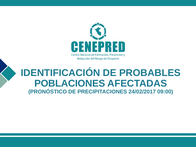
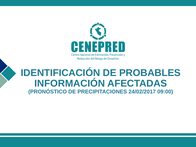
POBLACIONES: POBLACIONES -> INFORMACIÓN (70, 83)
